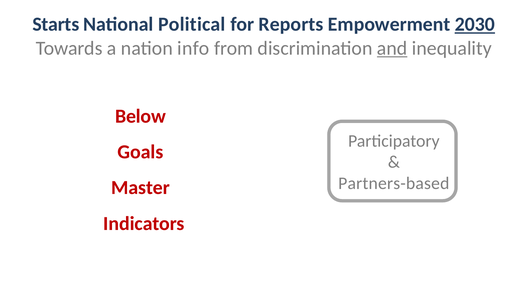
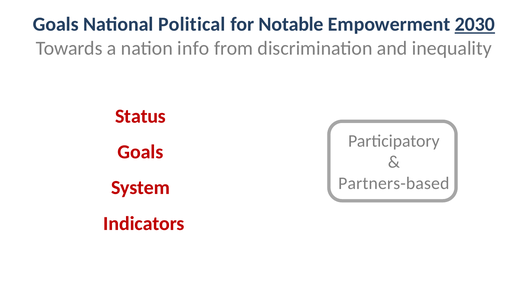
Starts: Starts -> Goals (56, 24)
Reports: Reports -> Notable (291, 24)
and underline: present -> none (392, 48)
Below: Below -> Status (140, 116)
Master: Master -> System (141, 188)
